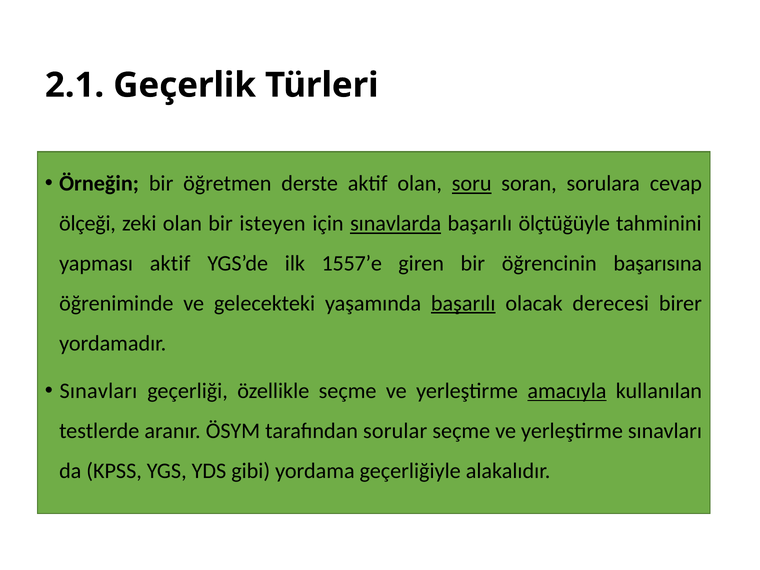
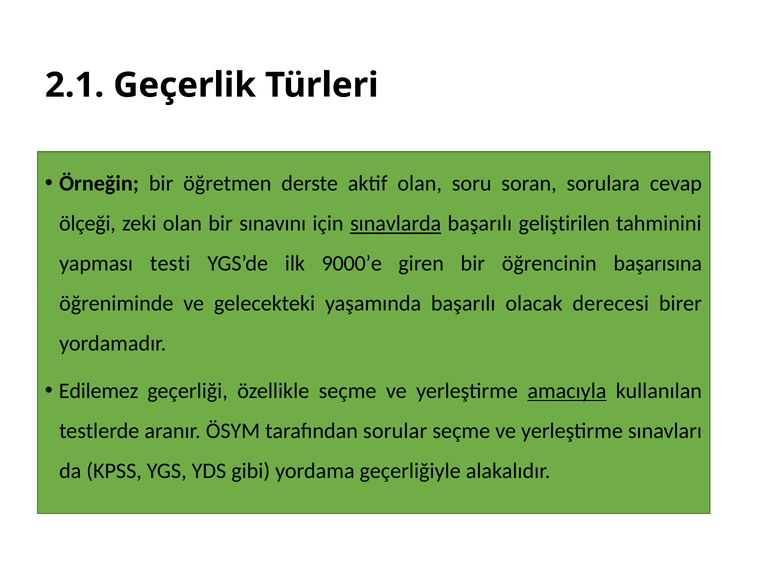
soru underline: present -> none (472, 184)
isteyen: isteyen -> sınavını (273, 224)
ölçtüğüyle: ölçtüğüyle -> geliştirilen (564, 224)
yapması aktif: aktif -> testi (170, 263)
1557’e: 1557’e -> 9000’e (352, 263)
başarılı underline: present -> none (463, 303)
Sınavları: Sınavları -> Edilemez (99, 391)
